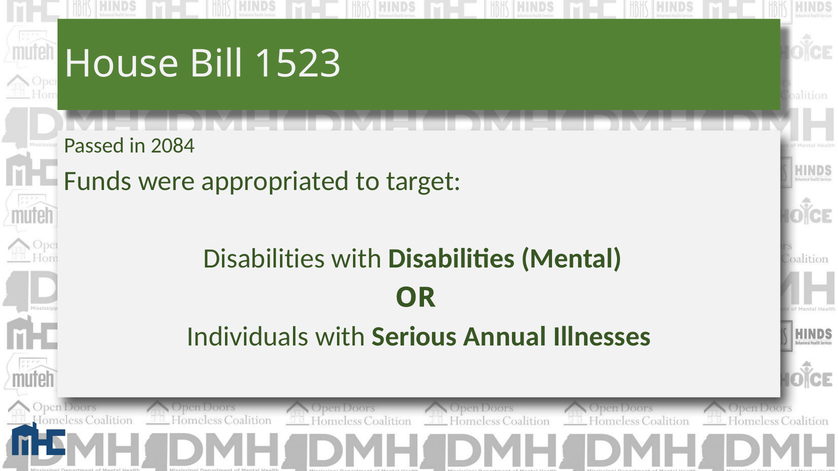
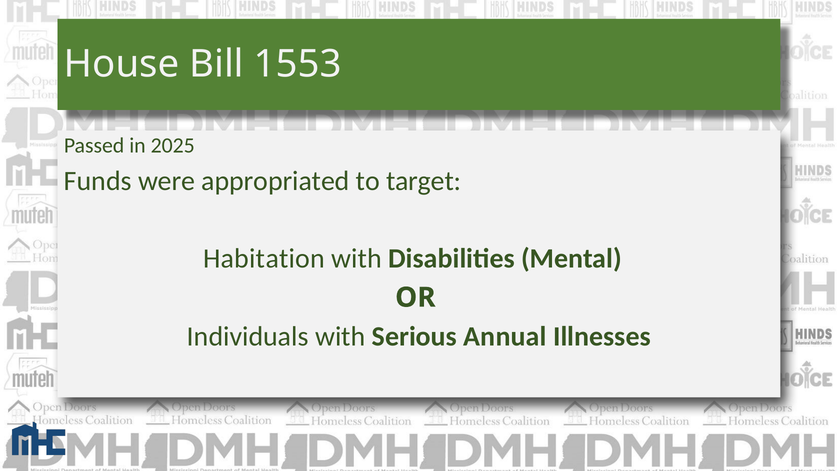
1523: 1523 -> 1553 (298, 64)
2084: 2084 -> 2025 (173, 145)
Disabilities: Disabilities -> Habitation (264, 259)
